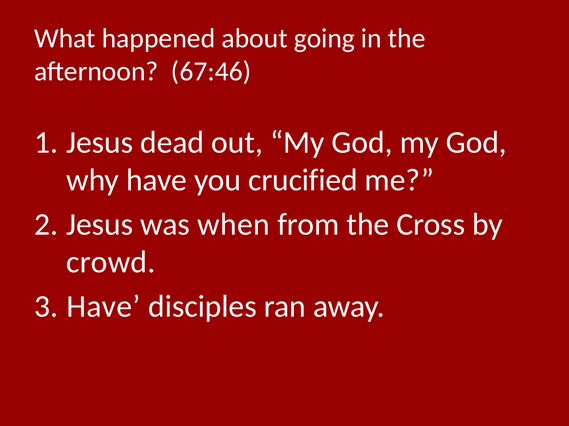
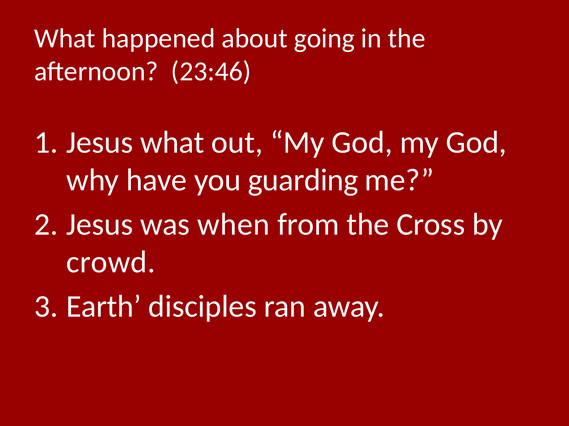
67:46: 67:46 -> 23:46 (211, 72)
Jesus dead: dead -> what (172, 143)
crucified: crucified -> guarding (303, 180)
Have: Have -> Earth (104, 307)
